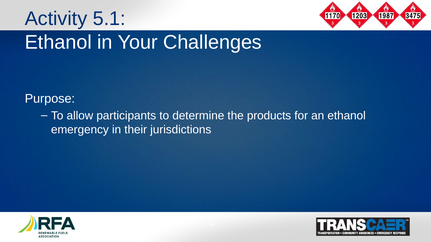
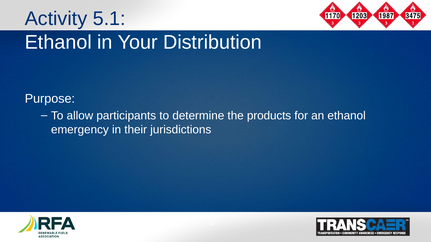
Challenges: Challenges -> Distribution (212, 42)
